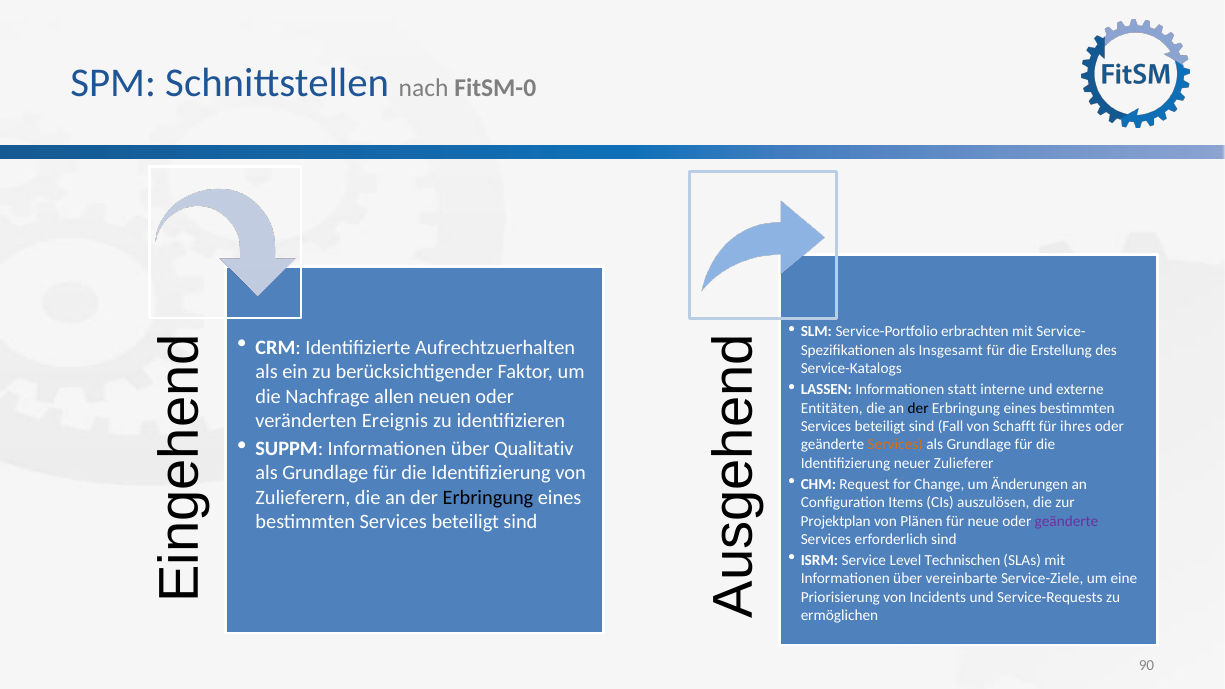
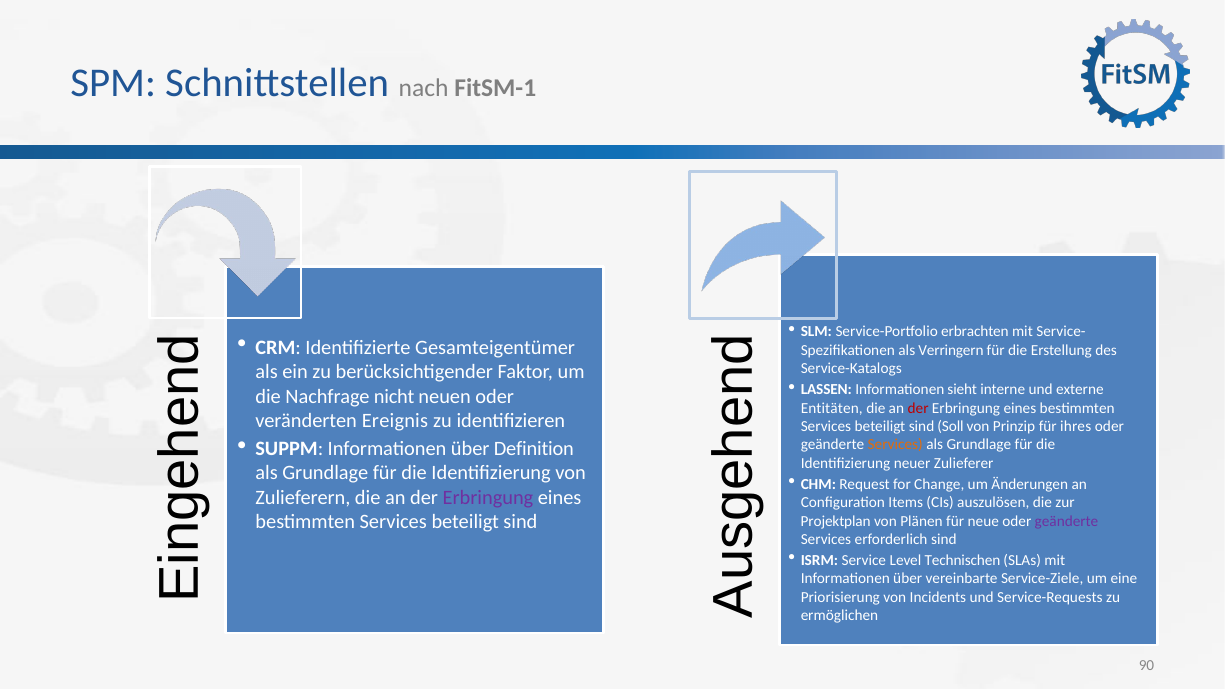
FitSM-0: FitSM-0 -> FitSM-1 (495, 88)
Aufrechtzuerhalten: Aufrechtzuerhalten -> Gesamteigentümer (495, 347)
Insgesamt: Insgesamt -> Verringern (951, 350)
statt: statt -> sieht (962, 390)
allen: allen -> nicht (394, 396)
der colour: black -> red (918, 408)
Fall: Fall -> Soll (951, 426)
Schafft: Schafft -> Prinzip (1014, 426)
Qualitativ: Qualitativ -> Definition (534, 449)
Erbringung colour: black -> purple (488, 498)
